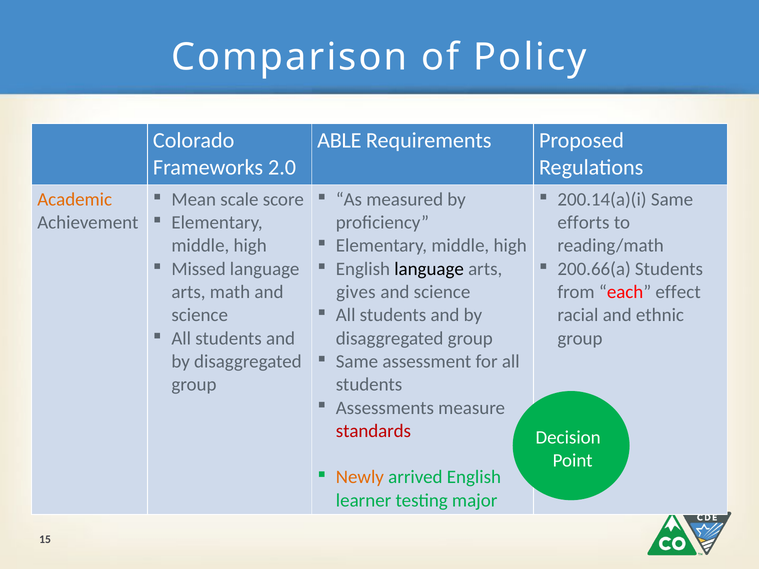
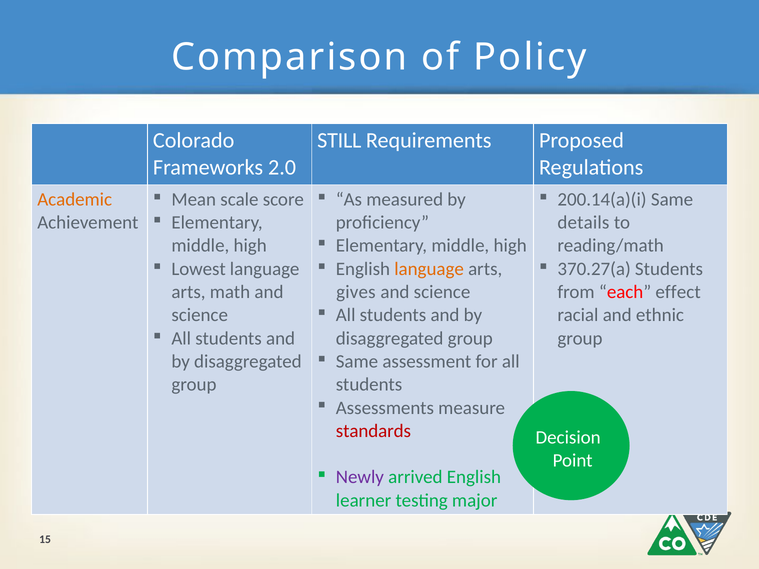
ABLE: ABLE -> STILL (339, 140)
efforts: efforts -> details (583, 223)
Missed: Missed -> Lowest (199, 269)
language colour: black -> orange (429, 269)
200.66(a: 200.66(a -> 370.27(a (594, 269)
Newly colour: orange -> purple (360, 477)
